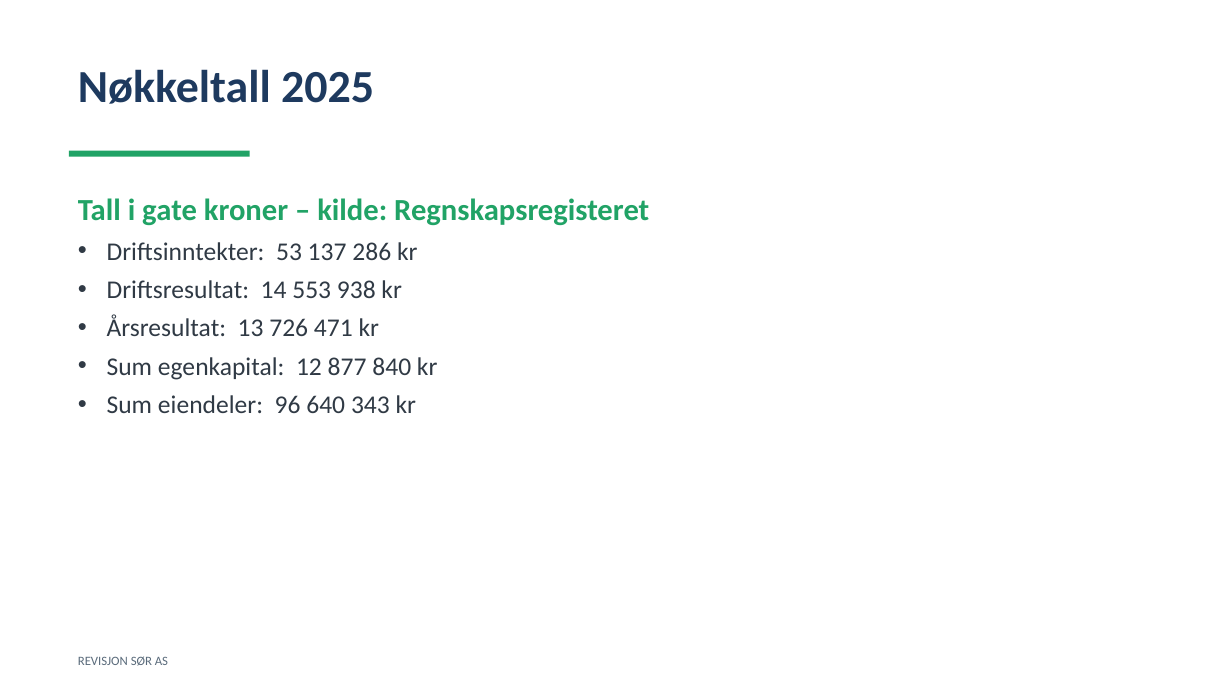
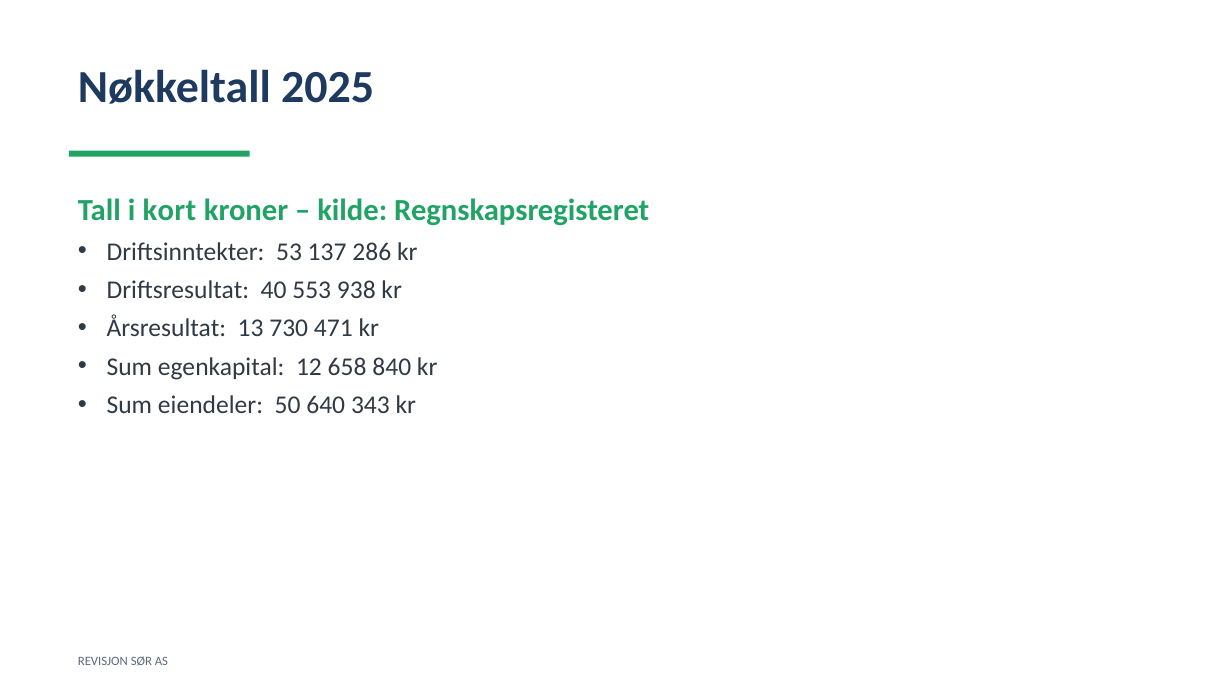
gate: gate -> kort (169, 211)
14: 14 -> 40 (274, 290)
726: 726 -> 730 (289, 329)
877: 877 -> 658 (347, 367)
96: 96 -> 50 (288, 405)
